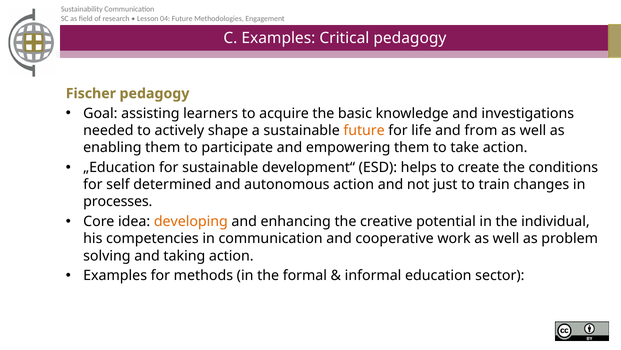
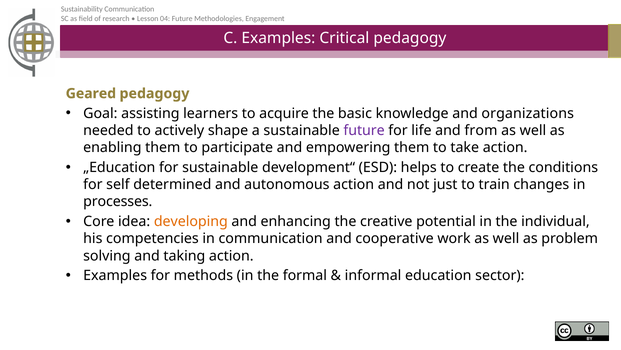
Fischer: Fischer -> Geared (91, 93)
investigations: investigations -> organizations (528, 113)
future colour: orange -> purple (364, 130)
